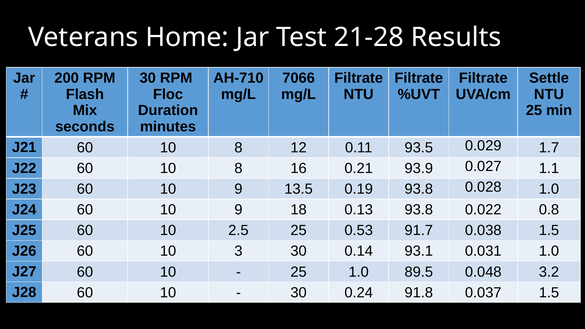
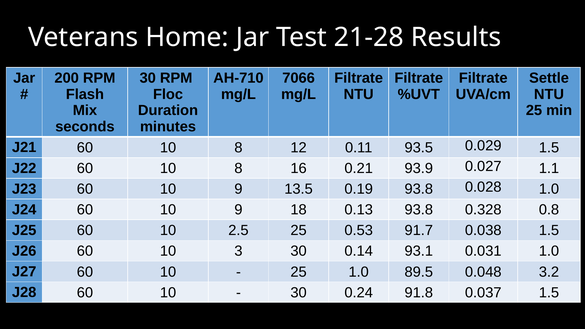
0.029 1.7: 1.7 -> 1.5 (549, 148)
0.022: 0.022 -> 0.328 (483, 210)
